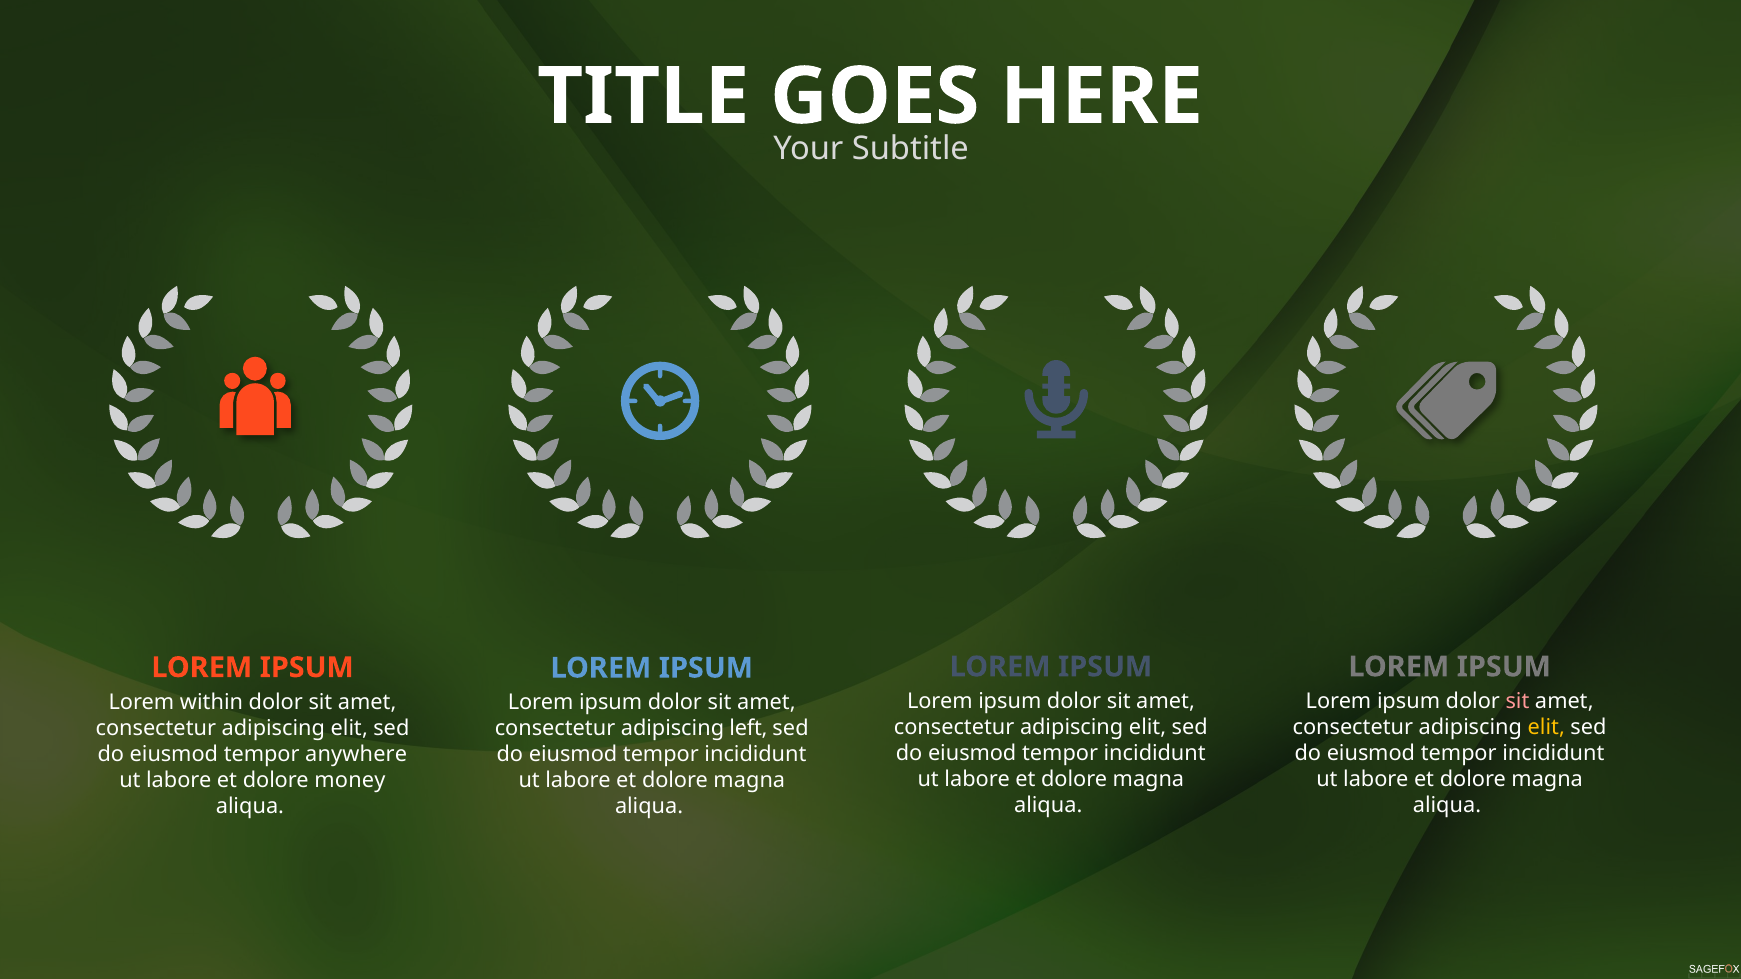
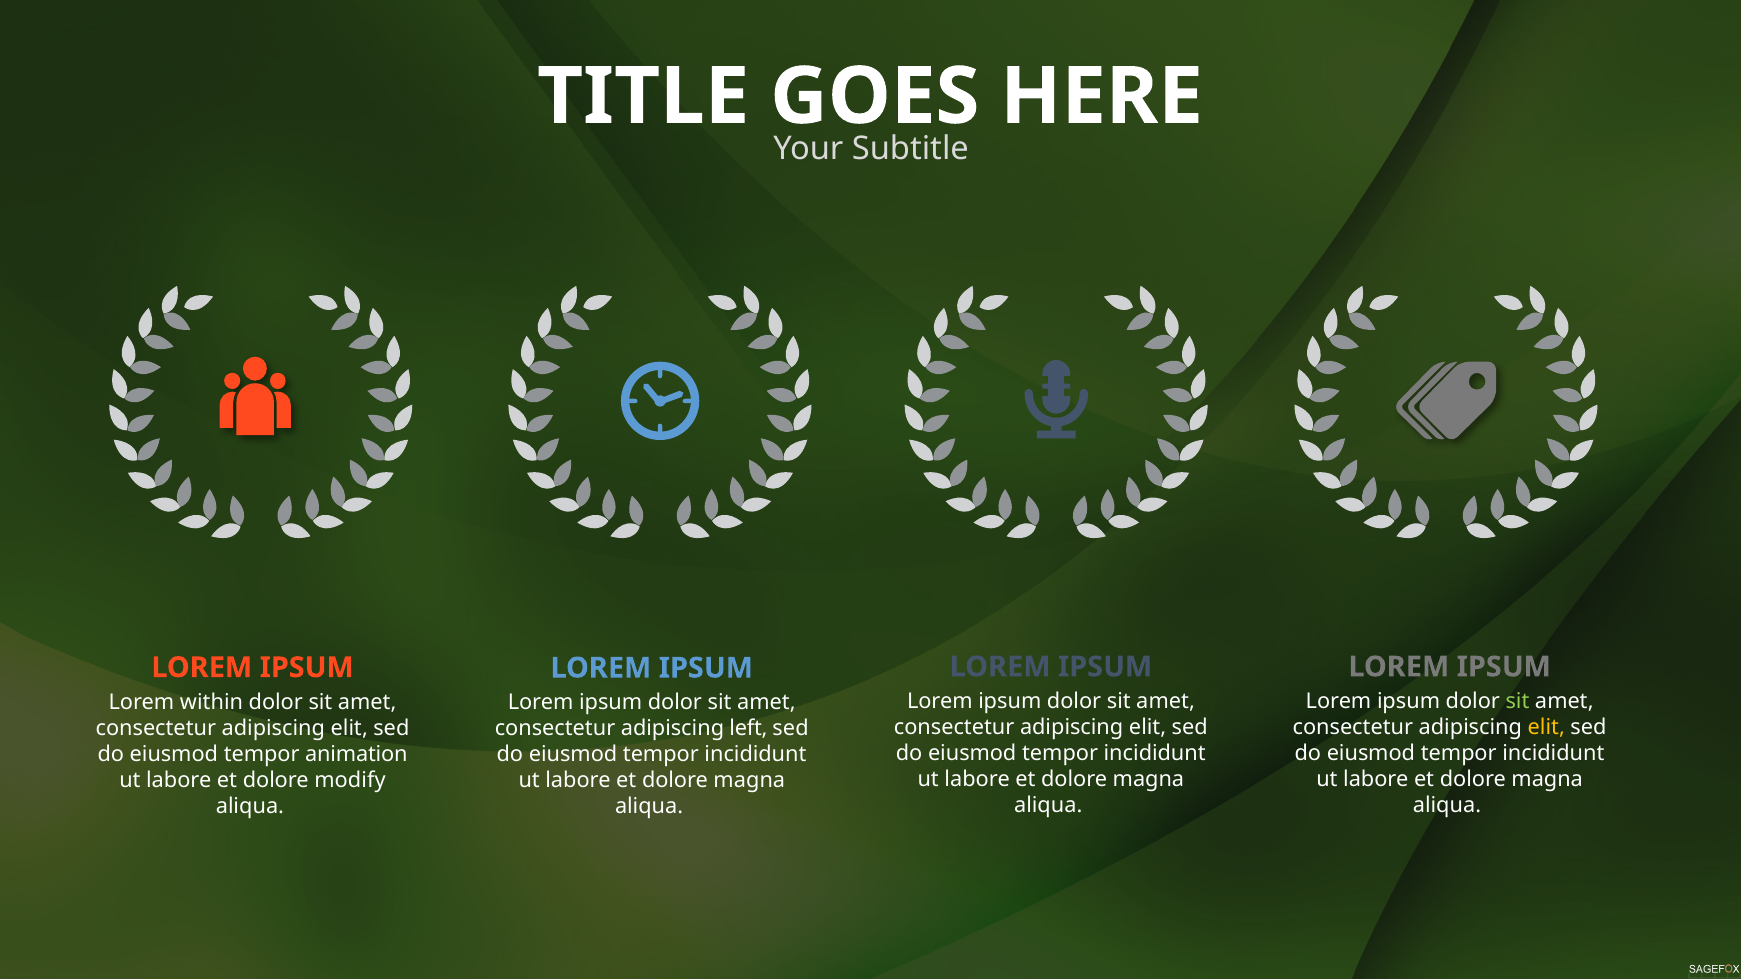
sit colour: pink -> light green (1518, 701)
anywhere: anywhere -> animation (356, 754)
money: money -> modify (350, 780)
